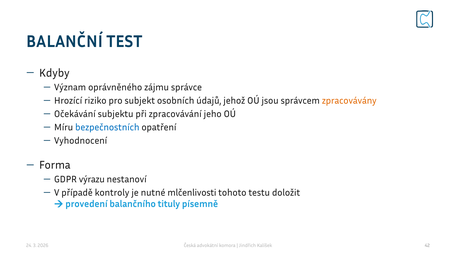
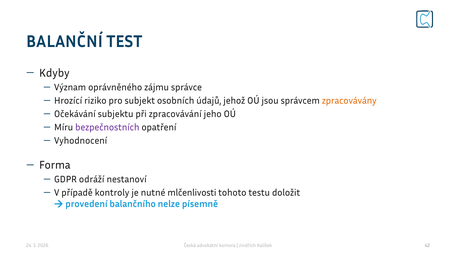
bezpečnostních colour: blue -> purple (107, 127)
výrazu: výrazu -> odráží (92, 179)
tituly: tituly -> nelze (169, 204)
